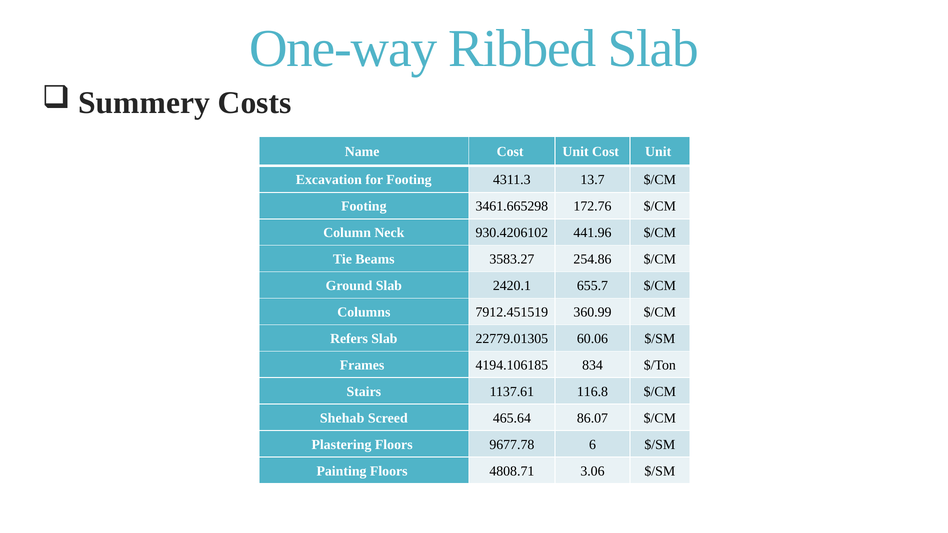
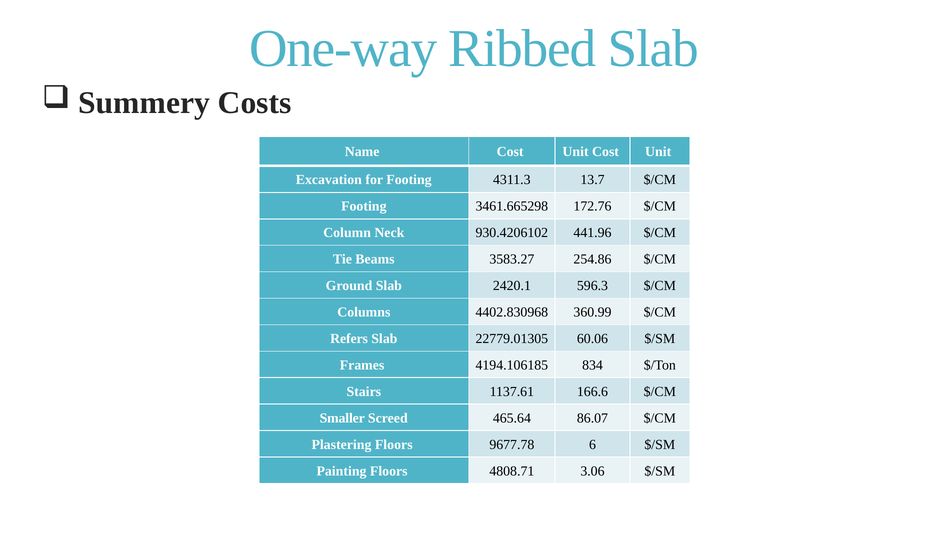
655.7: 655.7 -> 596.3 (592, 286)
7912.451519: 7912.451519 -> 4402.830968 (512, 312)
116.8: 116.8 -> 166.6 (592, 392)
Shehab: Shehab -> Smaller (342, 418)
